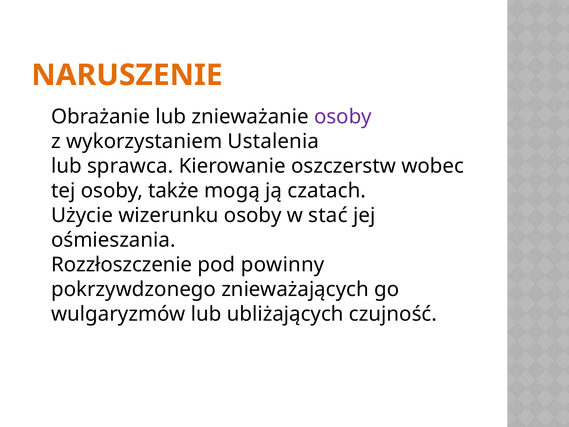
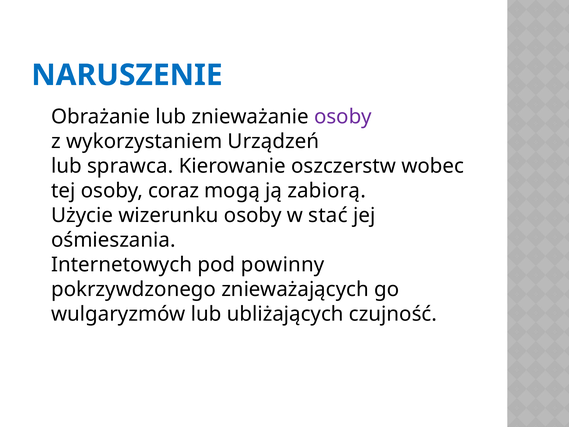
NARUSZENIE colour: orange -> blue (127, 75)
Ustalenia: Ustalenia -> Urządzeń (273, 141)
także: także -> coraz (174, 191)
czatach: czatach -> zabiorą (327, 191)
Rozzłoszczenie: Rozzłoszczenie -> Internetowych (122, 265)
